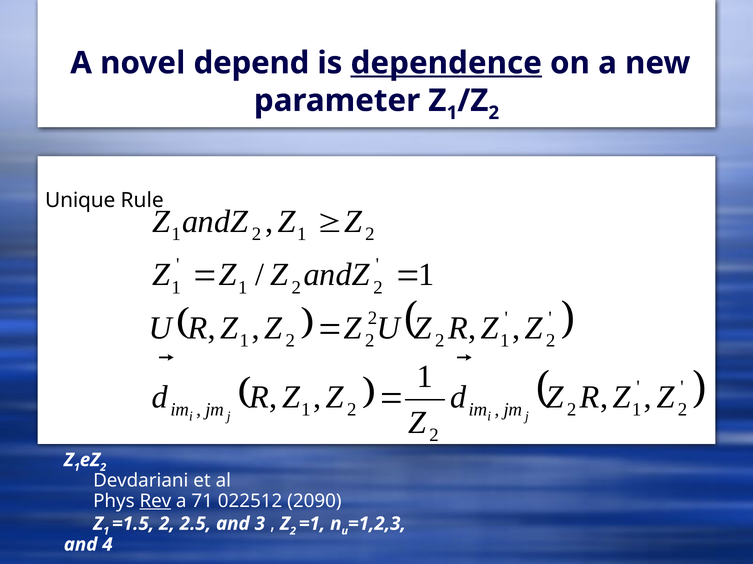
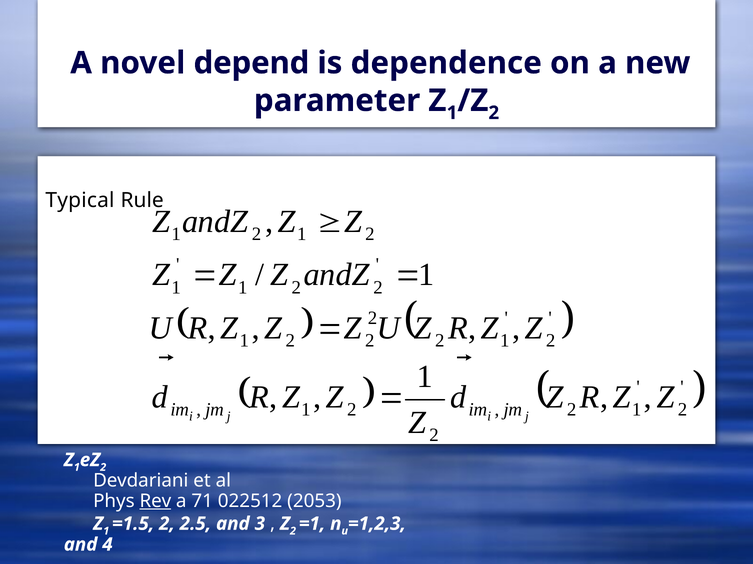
dependence underline: present -> none (446, 63)
Unique: Unique -> Typical (80, 201)
2090: 2090 -> 2053 (314, 502)
